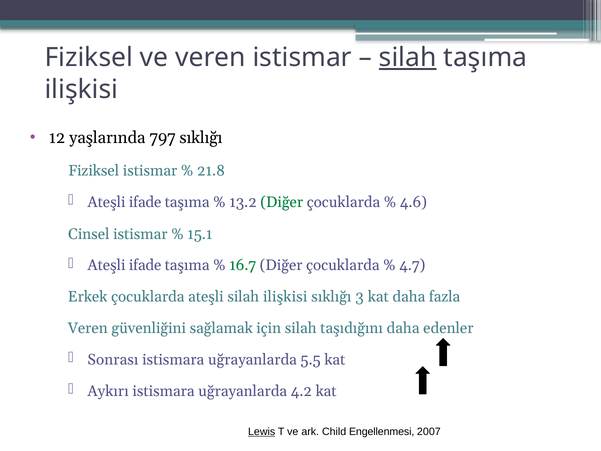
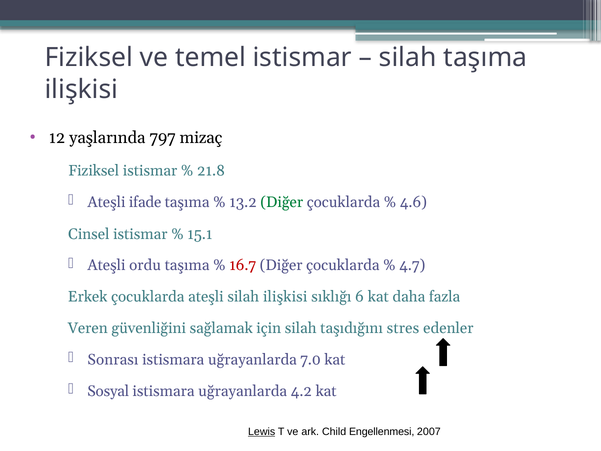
ve veren: veren -> temel (211, 58)
silah underline: present -> none (408, 58)
797 sıklığı: sıklığı -> mizaç (201, 138)
ifade: ifade -> ordu (145, 266)
16.7 colour: green -> red (243, 266)
3: 3 -> 6 (360, 297)
taşıdığını daha: daha -> stres (403, 328)
5.5: 5.5 -> 7.0 (311, 360)
Aykırı: Aykırı -> Sosyal (108, 391)
